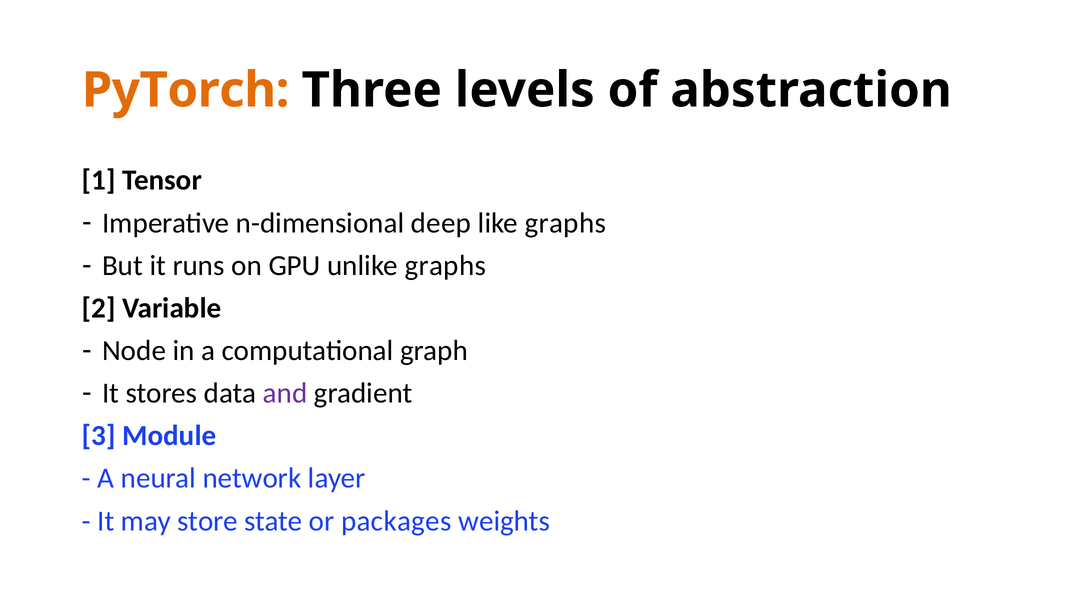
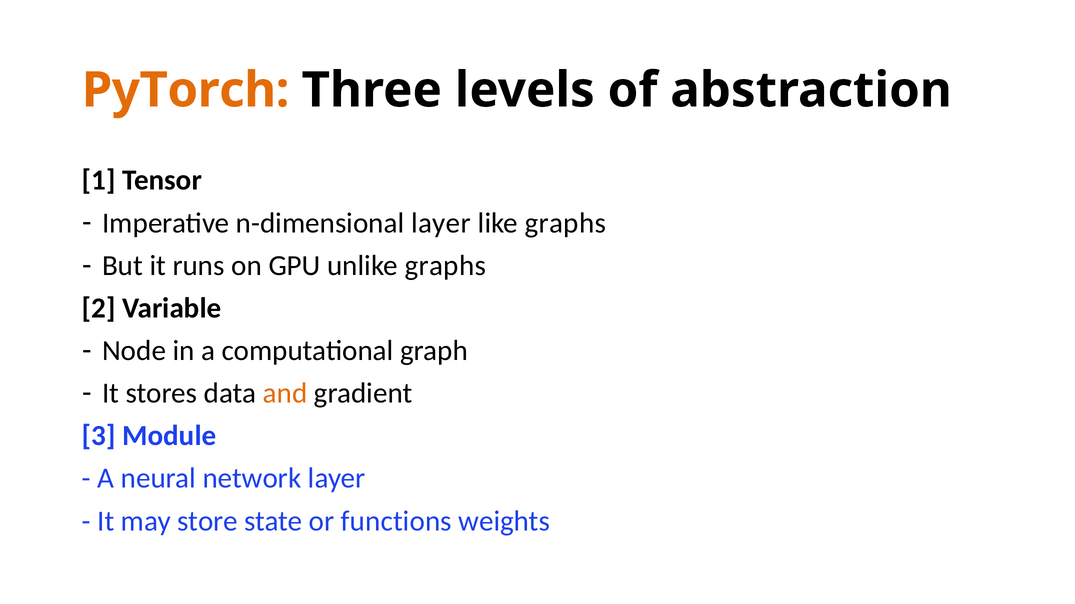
n-dimensional deep: deep -> layer (441, 223)
and colour: purple -> orange (285, 394)
packages: packages -> functions (396, 522)
